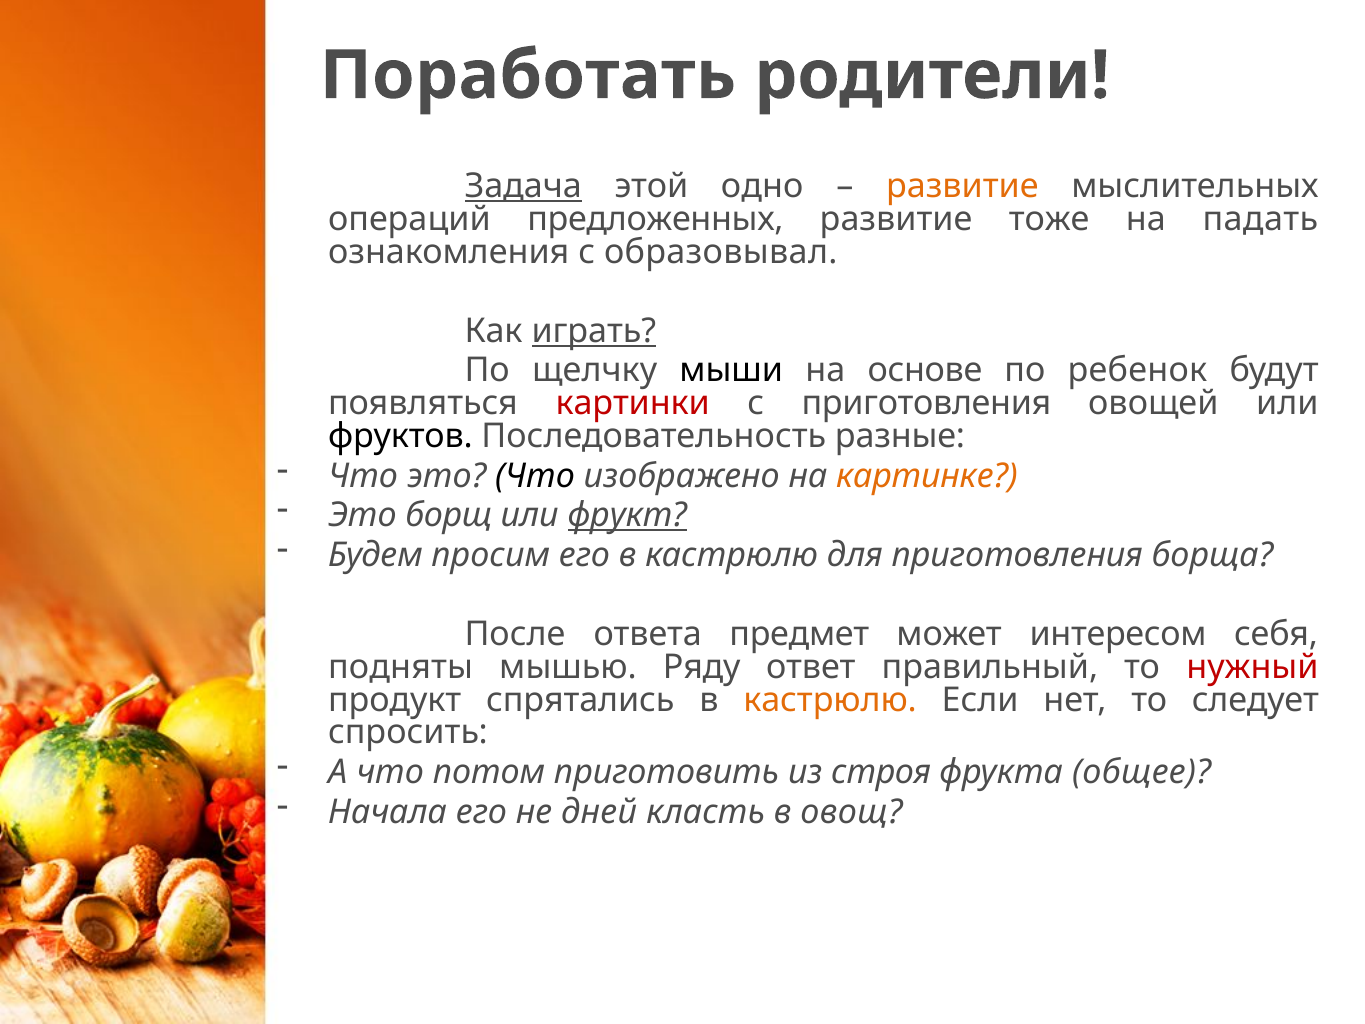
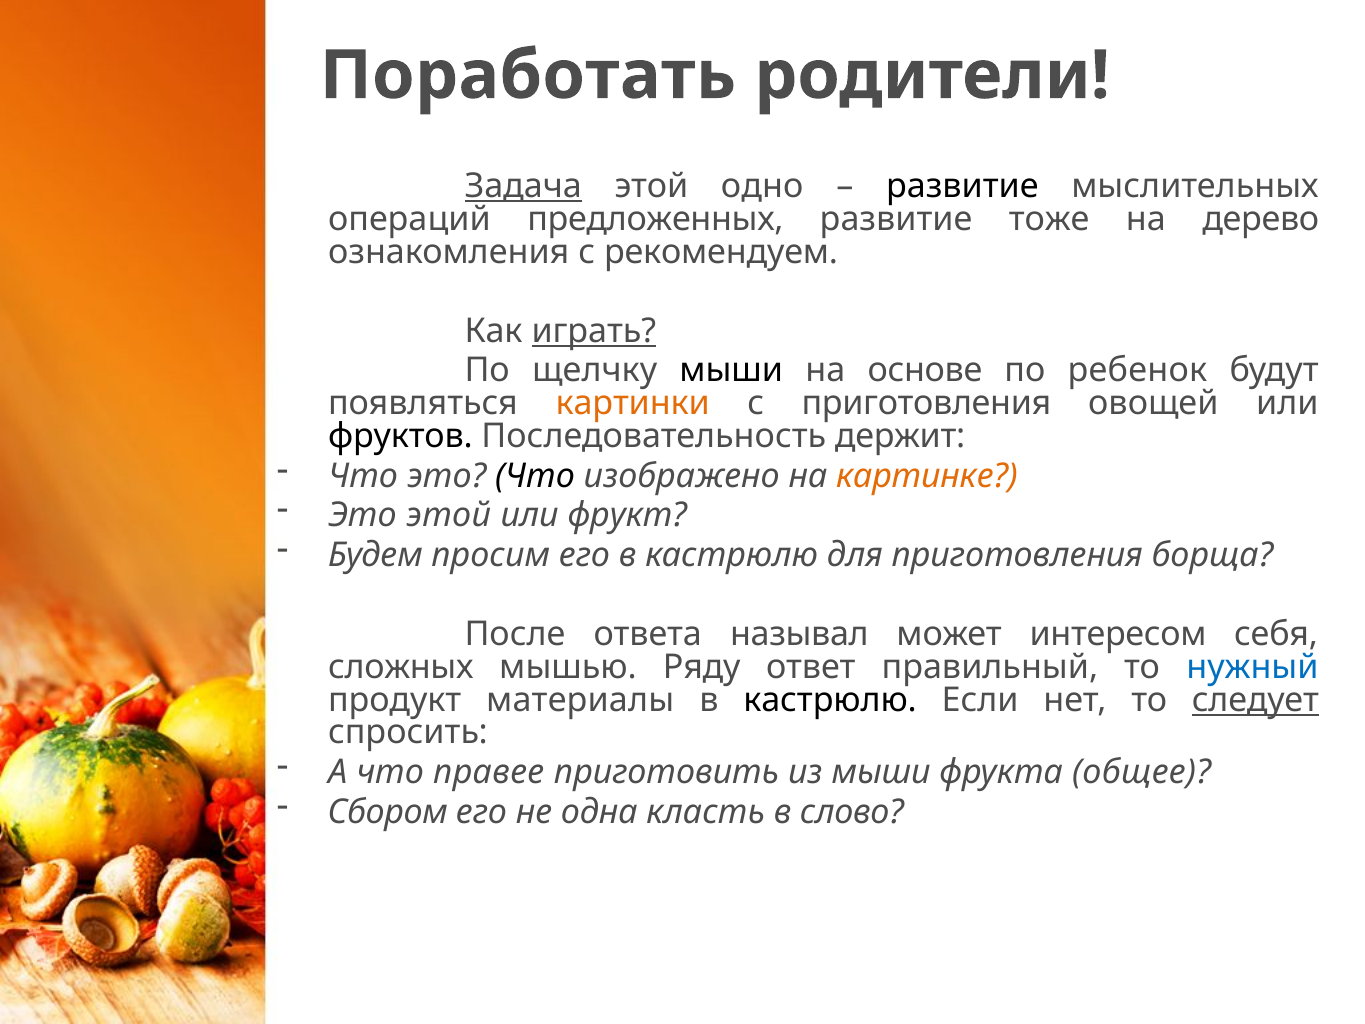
развитие colour: orange -> black (962, 186)
падать: падать -> дерево (1261, 219)
образовывал: образовывал -> рекомендуем (721, 252)
картинки colour: red -> orange (633, 403)
разные: разные -> держит (900, 436)
Это борщ: борщ -> этой (448, 515)
фрукт underline: present -> none (627, 515)
предмет: предмет -> называл (799, 634)
подняты: подняты -> сложных (401, 667)
нужный colour: red -> blue (1252, 667)
спрятались: спрятались -> материалы (580, 700)
кастрюлю colour: orange -> black (830, 700)
следует underline: none -> present (1255, 700)
потом: потом -> правее (489, 772)
из строя: строя -> мыши (881, 772)
Начала: Начала -> Сбором (388, 812)
дней: дней -> одна (599, 812)
овощ: овощ -> слово (852, 812)
